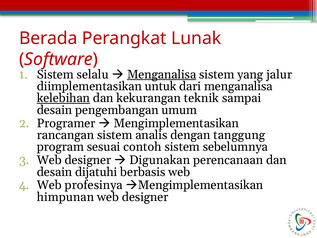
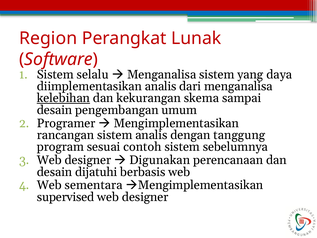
Berada: Berada -> Region (48, 38)
Menganalisa underline: present -> none (162, 74)
jalur: jalur -> daya (279, 74)
diimplementasikan untuk: untuk -> analis (161, 86)
teknik: teknik -> skema (201, 98)
profesinya: profesinya -> sementara (94, 185)
himpunan: himpunan -> supervised (66, 197)
